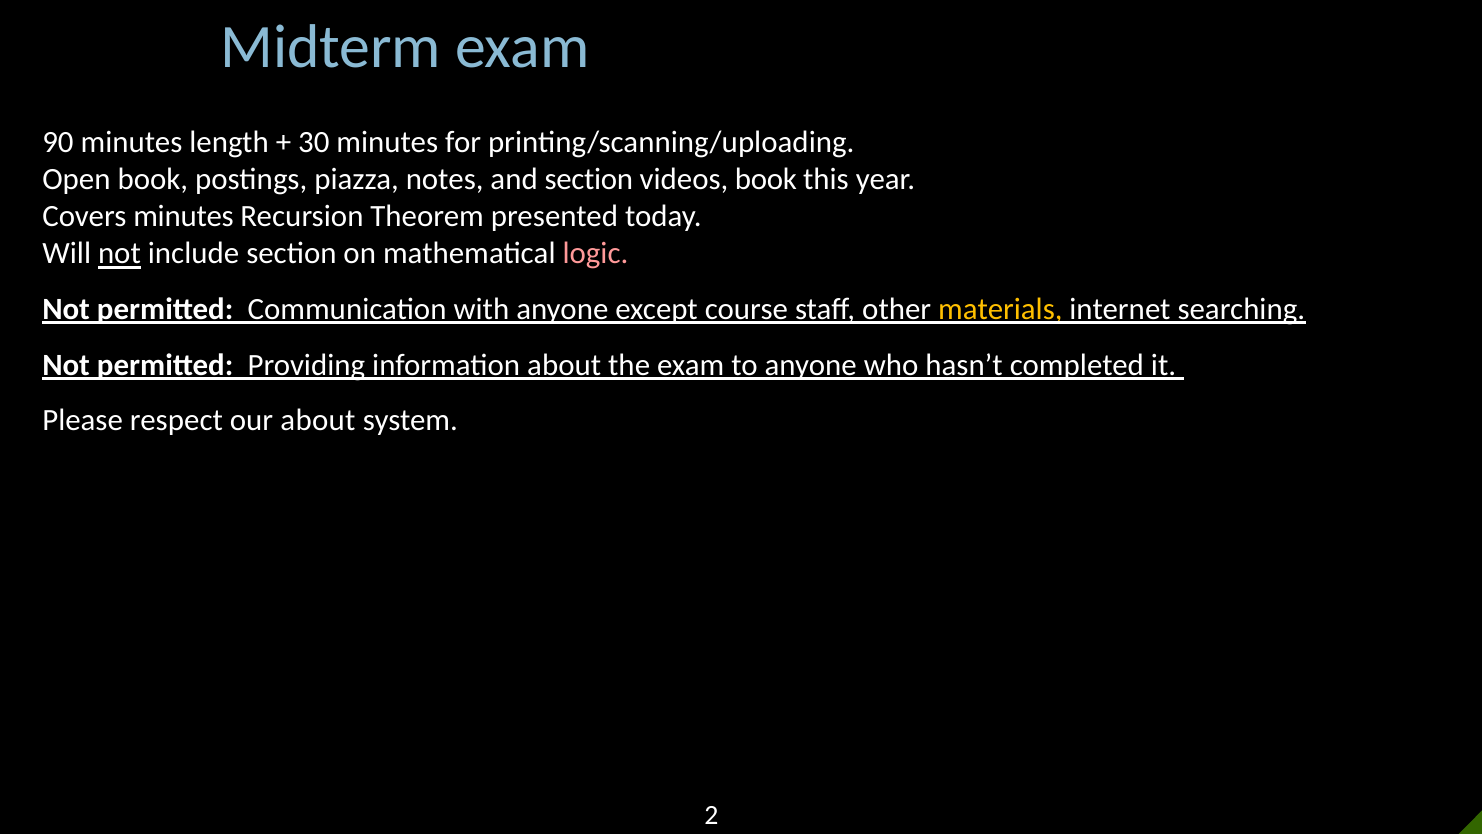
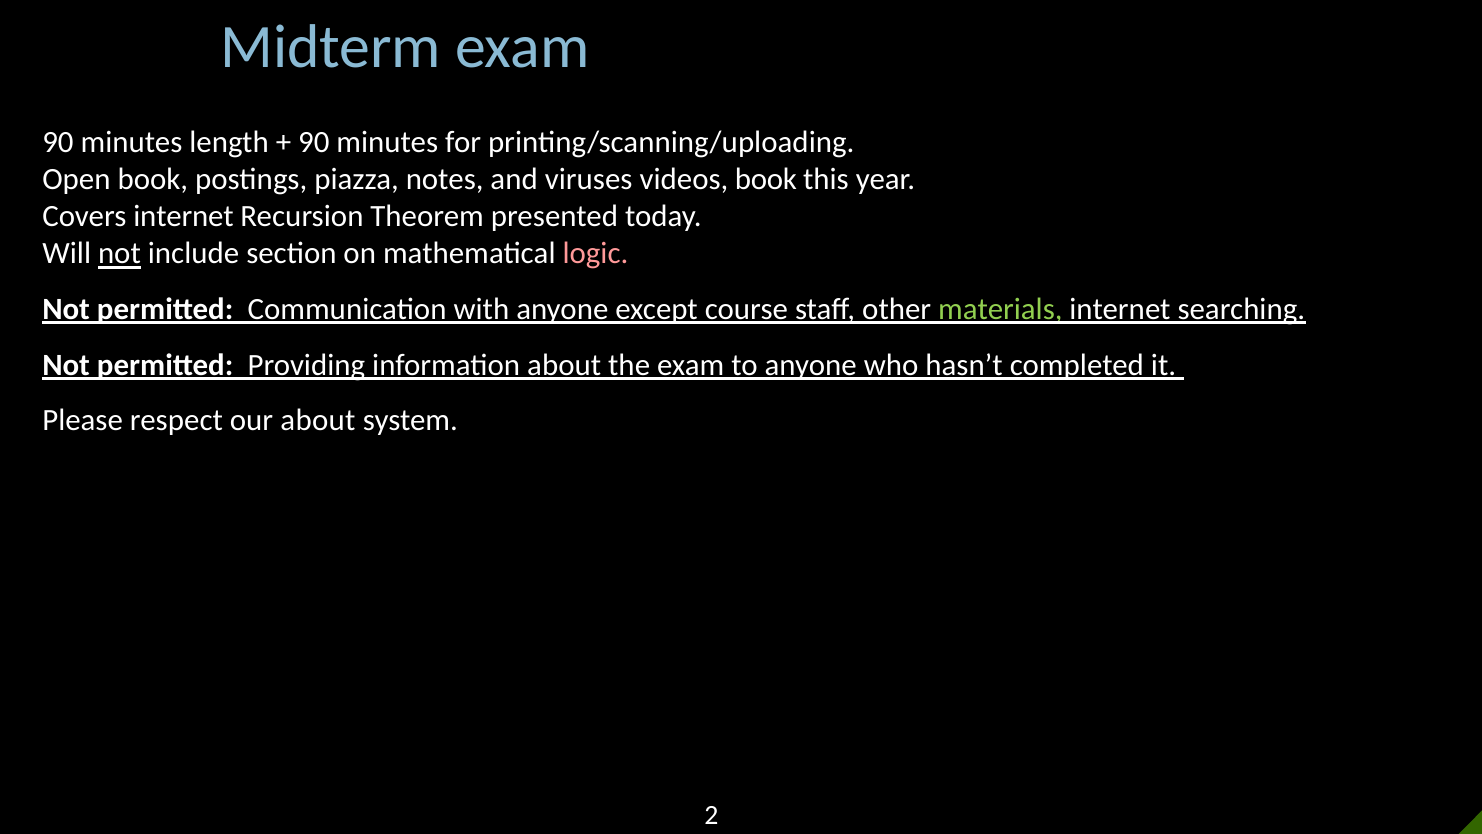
30: 30 -> 90 (314, 142)
and section: section -> viruses (589, 180)
Covers minutes: minutes -> internet (184, 217)
materials colour: yellow -> light green (1000, 309)
